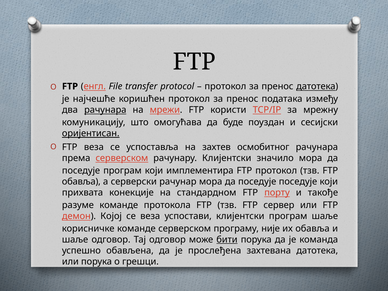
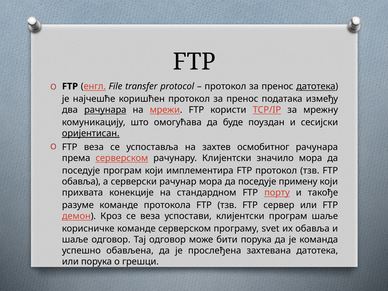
поседује поседује: поседује -> примену (298, 182)
Којој: Којој -> Кроз (111, 216)
није: није -> svet (271, 229)
бити underline: present -> none (227, 240)
